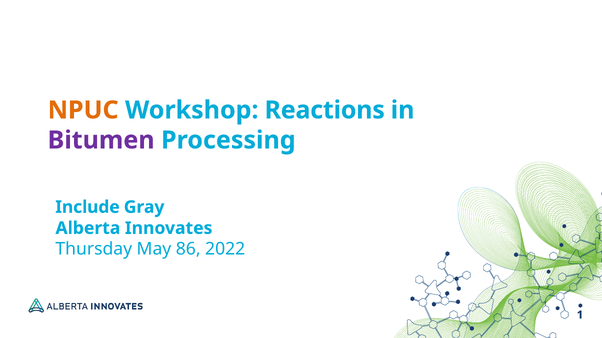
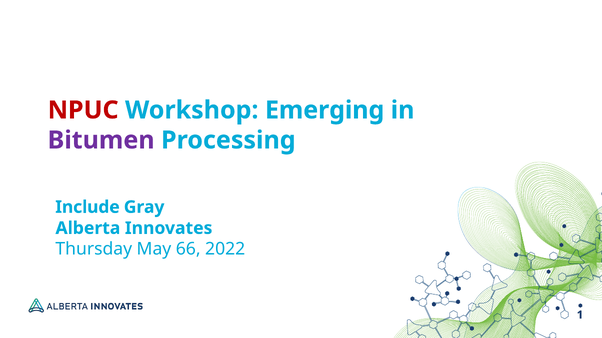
NPUC colour: orange -> red (83, 110)
Reactions: Reactions -> Emerging (325, 110)
86: 86 -> 66 (188, 250)
